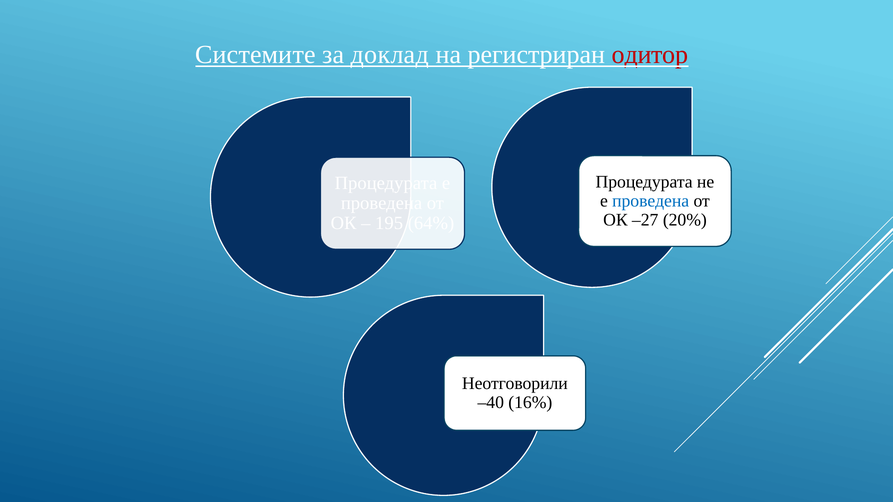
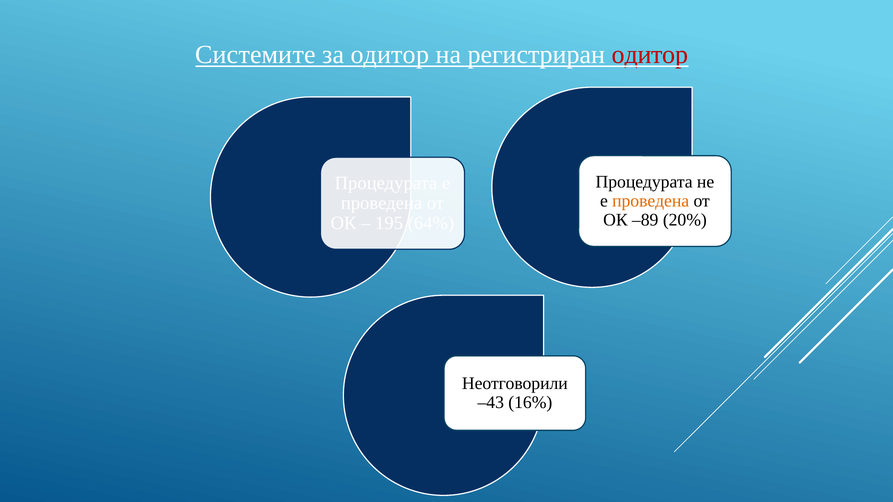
за доклад: доклад -> одитор (390, 55)
проведена colour: blue -> orange (651, 201)
–27: –27 -> –89 (645, 220)
–40: –40 -> –43 (491, 403)
